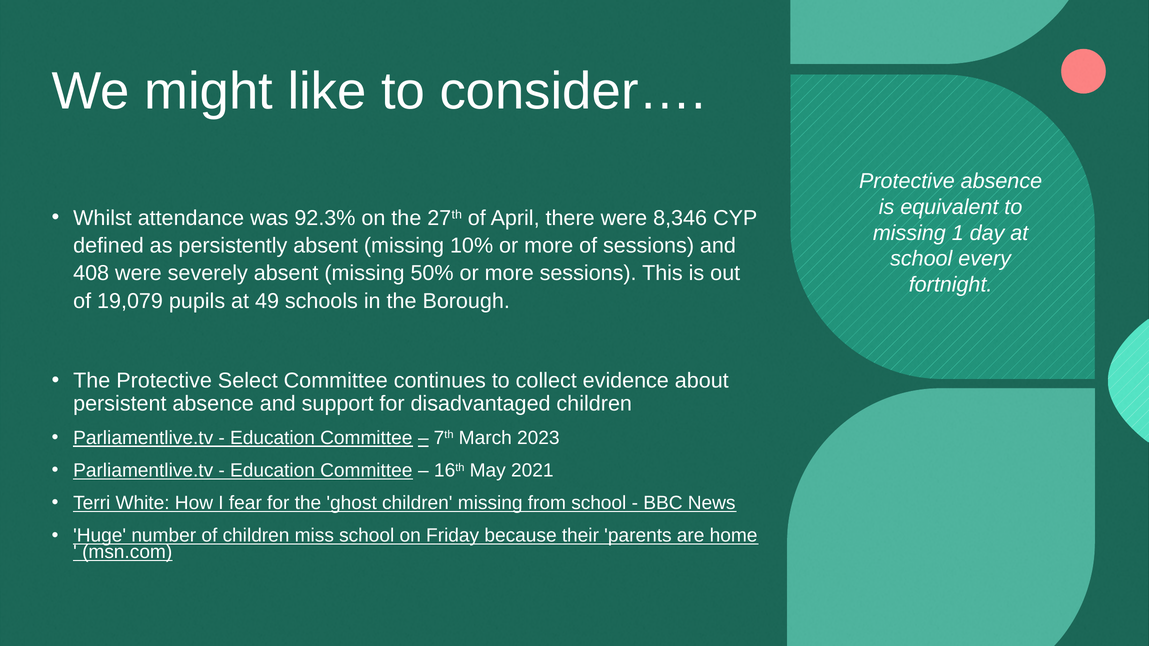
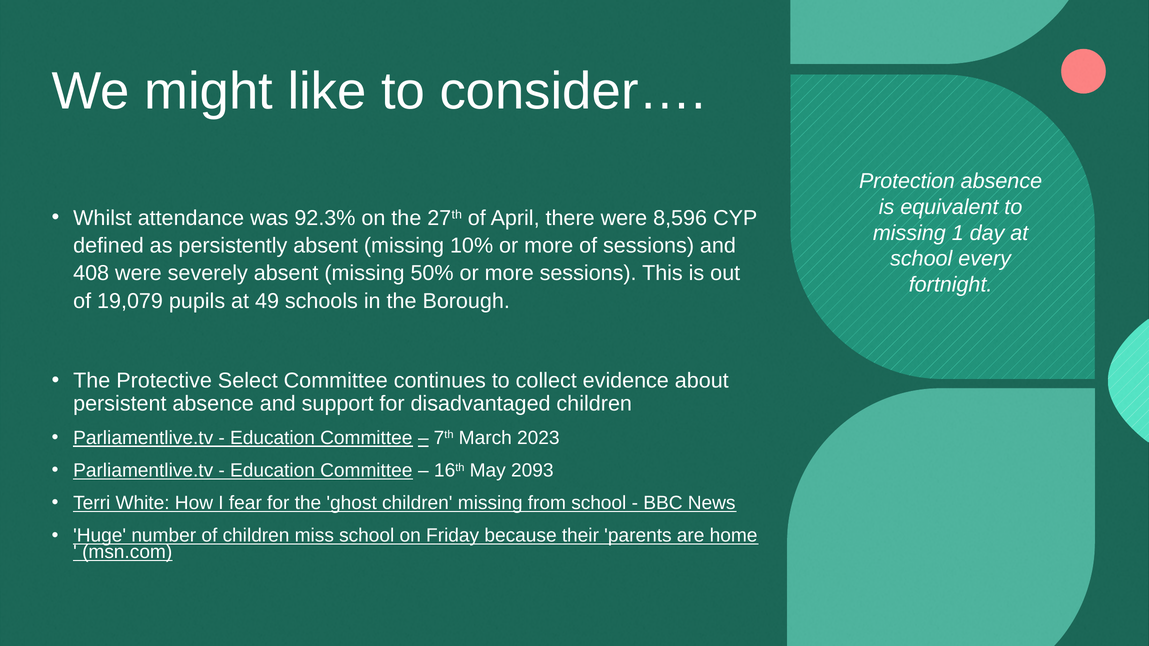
Protective: Protective -> Protection (907, 181)
8,346: 8,346 -> 8,596 (680, 218)
2021: 2021 -> 2093 (532, 471)
